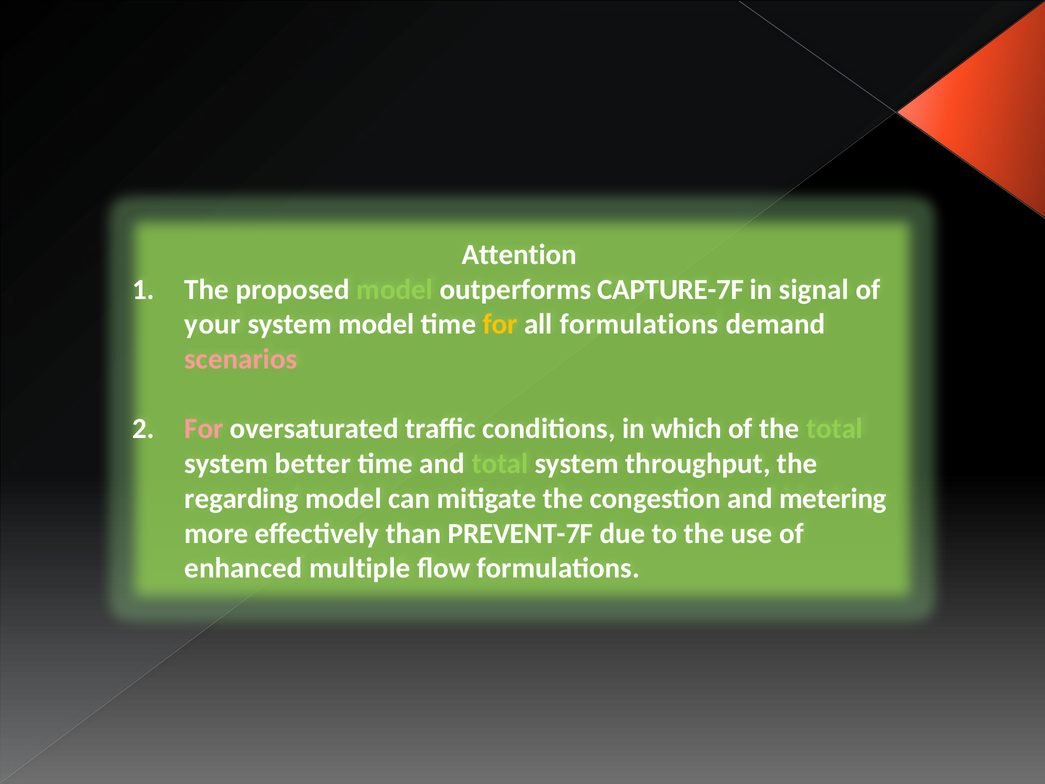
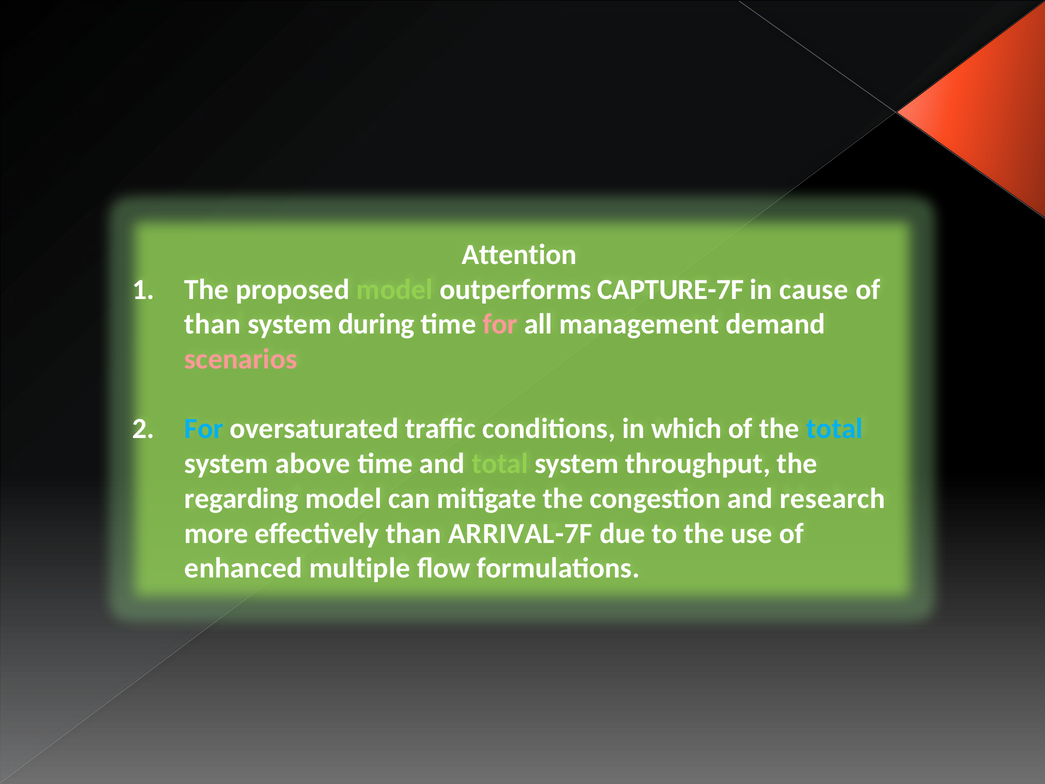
signal: signal -> cause (814, 289)
your: your -> than (213, 324)
system model: model -> during (376, 324)
for colour: yellow -> pink (500, 324)
all formulations: formulations -> management (639, 324)
For colour: pink -> light blue (204, 429)
total colour: light green -> light blue (835, 429)
better: better -> above (313, 464)
metering: metering -> research (833, 498)
PREVENT-7F: PREVENT-7F -> ARRIVAL-7F (520, 533)
